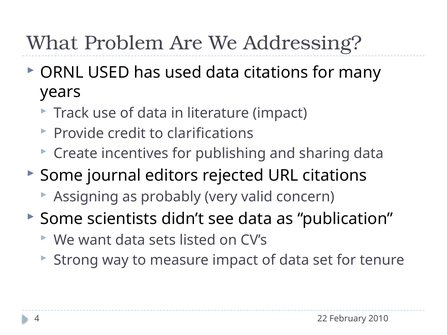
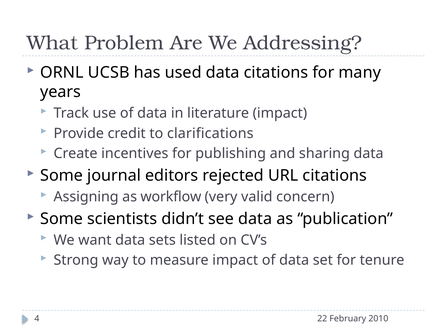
ORNL USED: USED -> UCSB (109, 73)
probably: probably -> workflow (171, 197)
